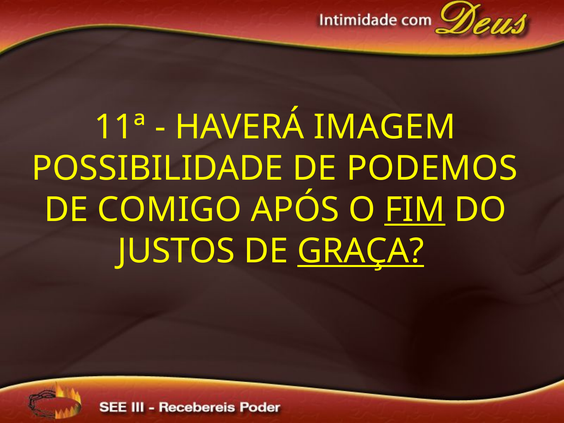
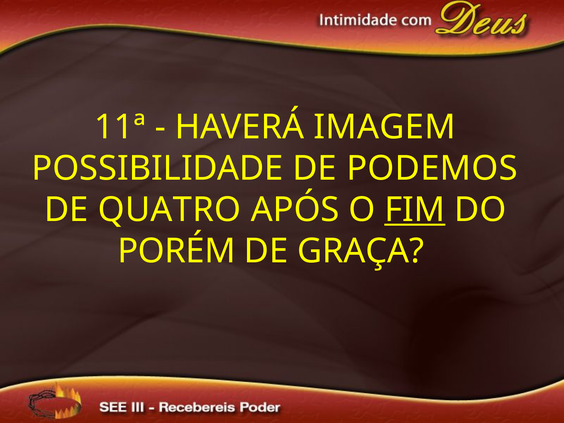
COMIGO: COMIGO -> QUATRO (169, 210)
JUSTOS: JUSTOS -> PORÉM (177, 251)
GRAÇA underline: present -> none (361, 251)
